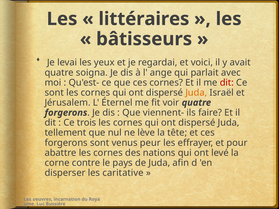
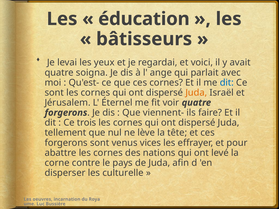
littéraires: littéraires -> éducation (144, 19)
dit colour: red -> blue (227, 83)
peur: peur -> vices (150, 143)
caritative: caritative -> culturelle (123, 173)
